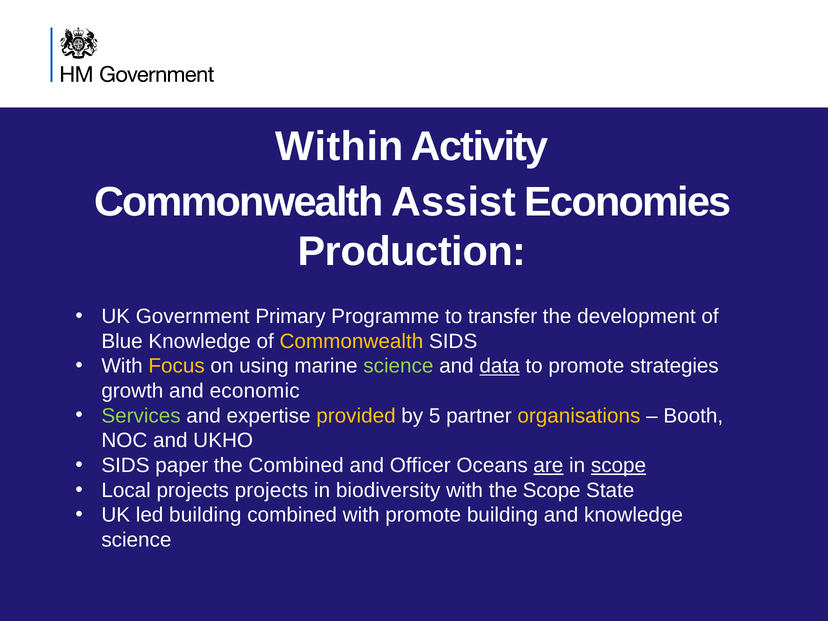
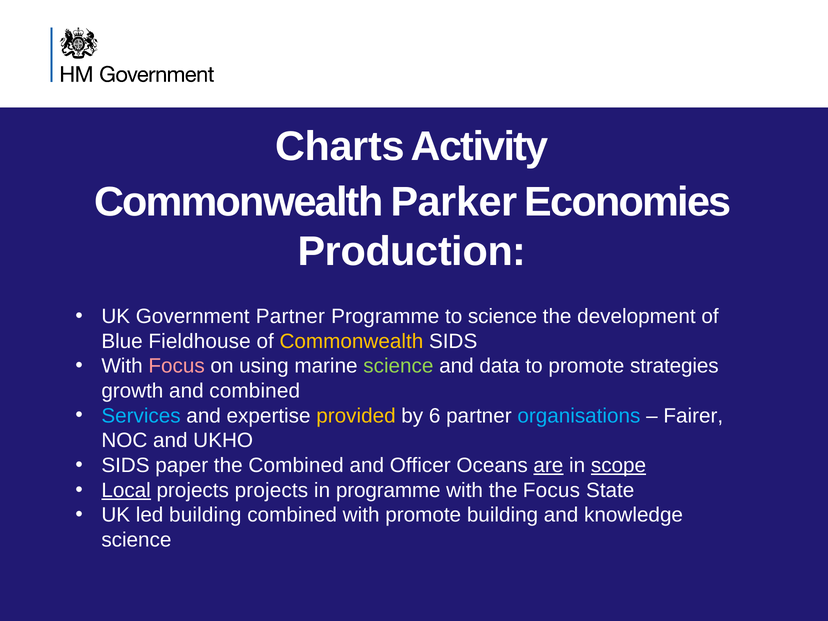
Within: Within -> Charts (340, 147)
Assist: Assist -> Parker (454, 202)
Government Primary: Primary -> Partner (290, 316)
to transfer: transfer -> science (503, 316)
Blue Knowledge: Knowledge -> Fieldhouse (200, 341)
Focus colour: yellow -> pink (177, 366)
data underline: present -> none (500, 366)
and economic: economic -> combined (255, 391)
Services colour: light green -> light blue (141, 416)
5: 5 -> 6 (435, 416)
organisations colour: yellow -> light blue (579, 416)
Booth: Booth -> Fairer (693, 416)
Local underline: none -> present (126, 490)
in biodiversity: biodiversity -> programme (388, 490)
the Scope: Scope -> Focus (551, 490)
